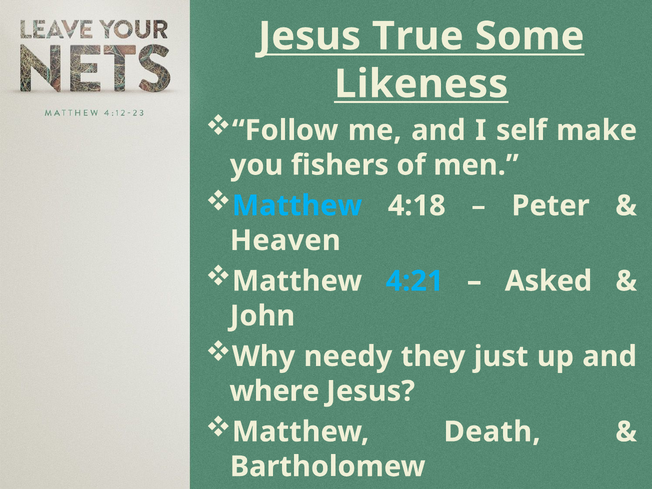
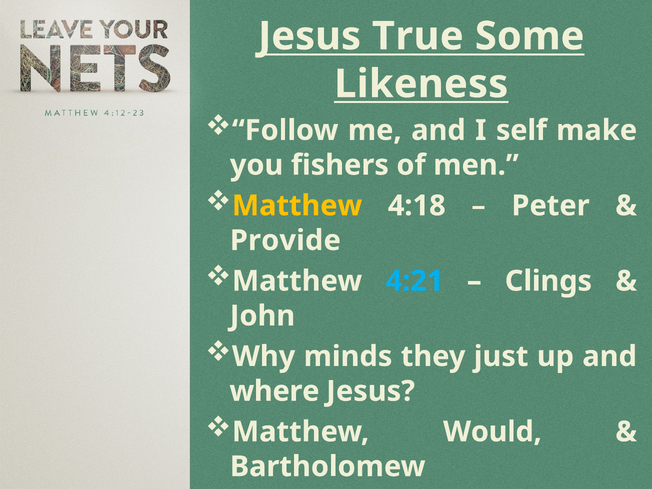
Matthew colour: light blue -> yellow (297, 206)
Heaven: Heaven -> Provide (285, 240)
Asked: Asked -> Clings (548, 281)
needy: needy -> minds (348, 356)
Death: Death -> Would (492, 432)
